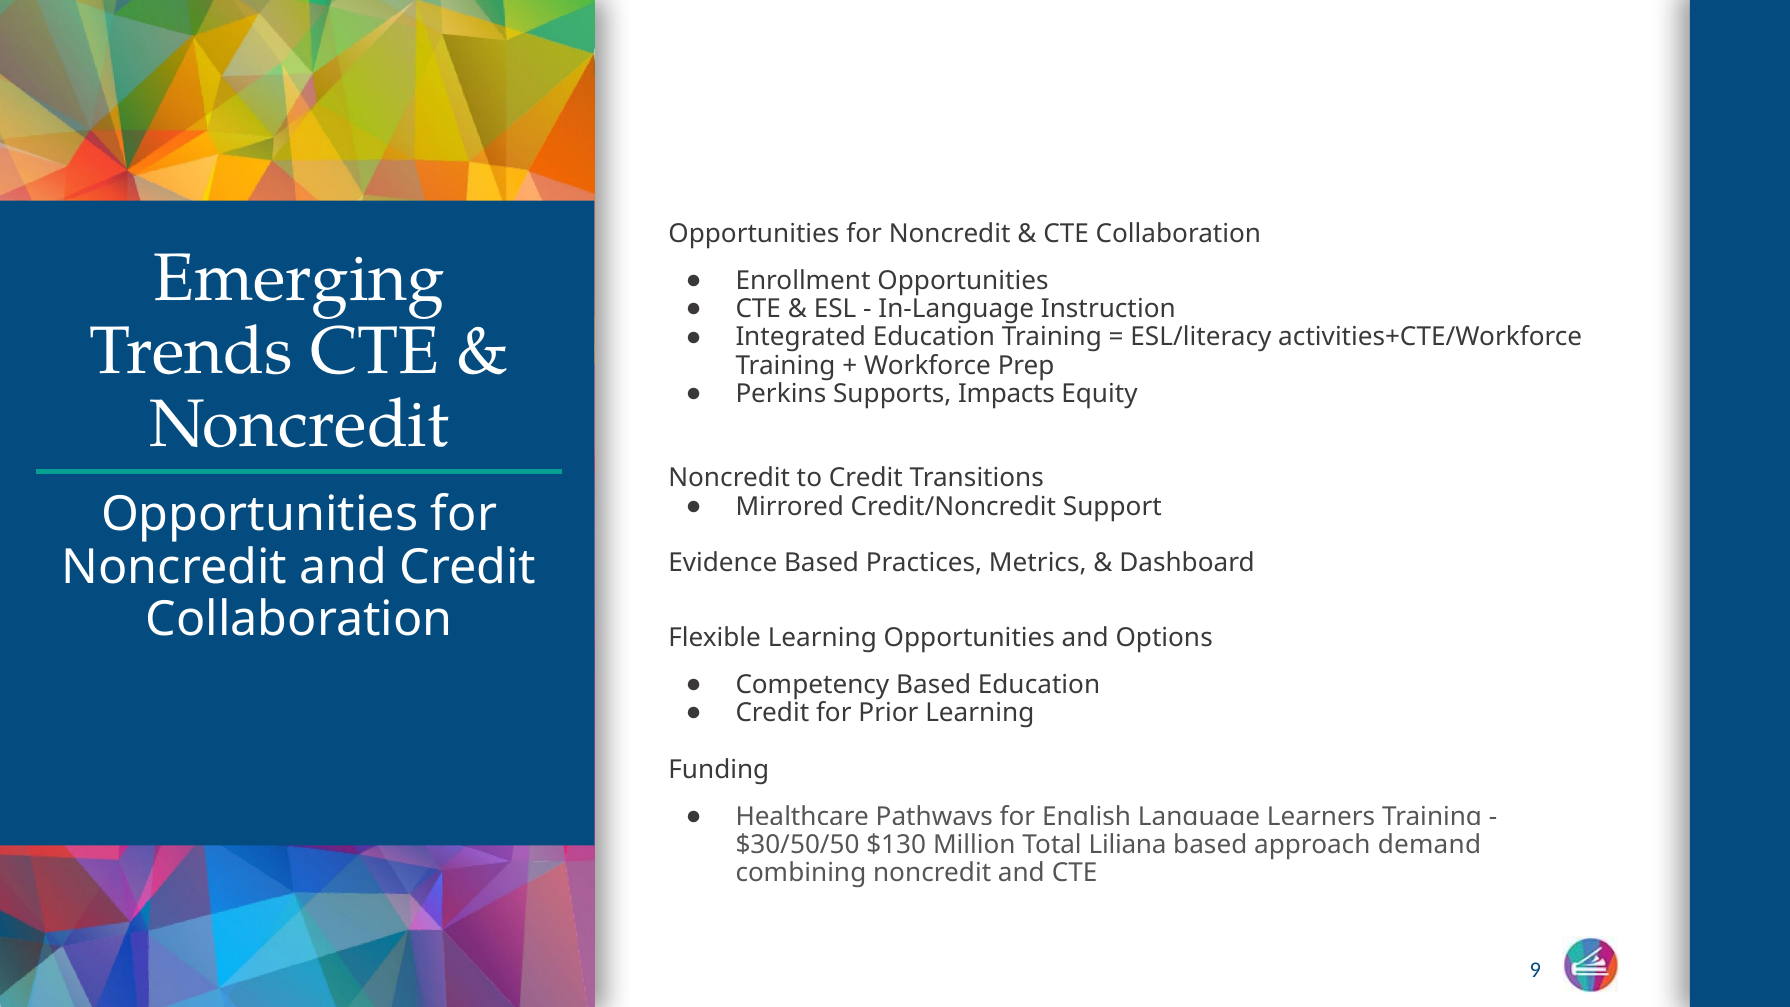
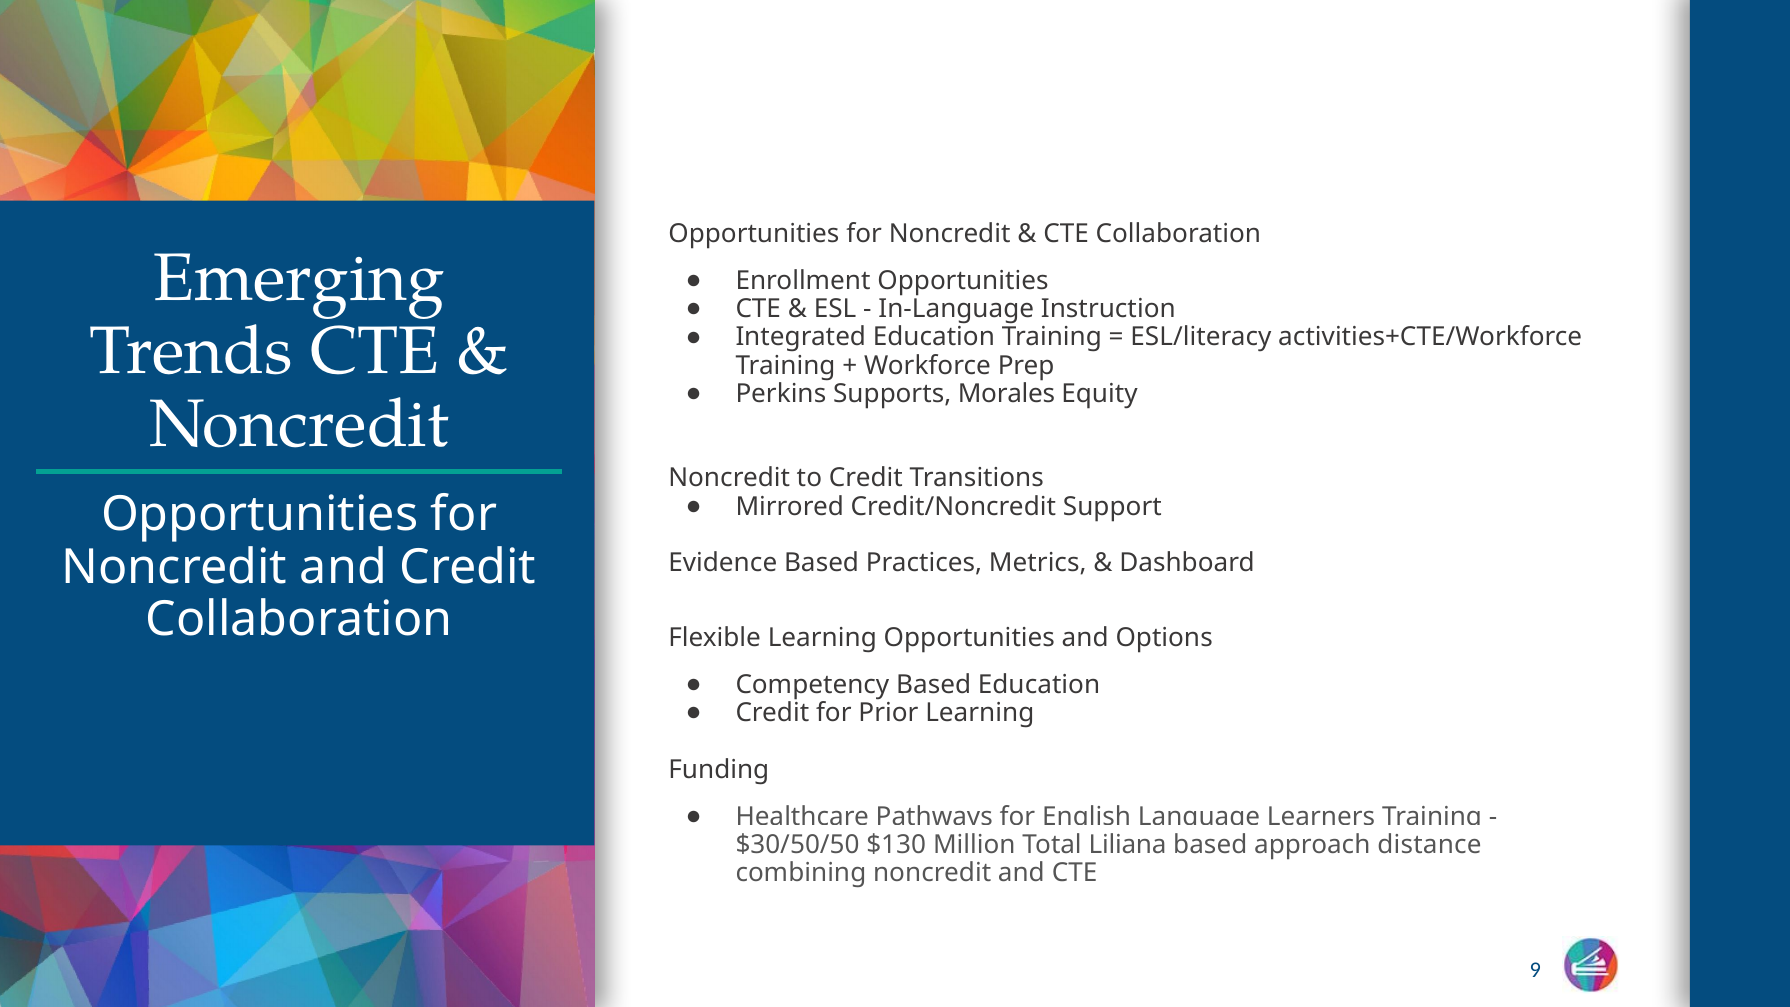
Impacts: Impacts -> Morales (1006, 394)
demand: demand -> distance (1429, 845)
